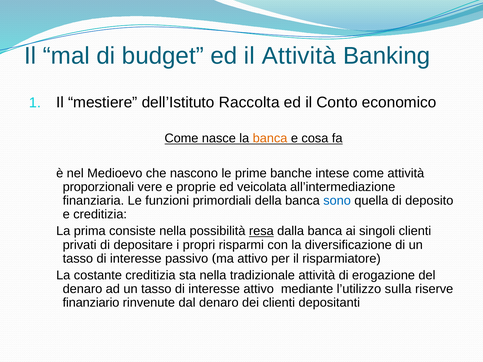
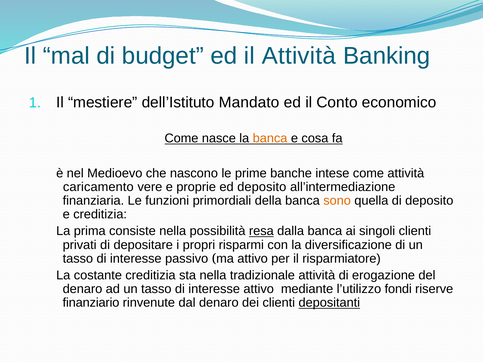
Raccolta: Raccolta -> Mandato (249, 103)
proporzionali: proporzionali -> caricamento (98, 187)
ed veicolata: veicolata -> deposito (262, 187)
sono colour: blue -> orange (337, 201)
sulla: sulla -> fondi (398, 289)
depositanti underline: none -> present (329, 303)
